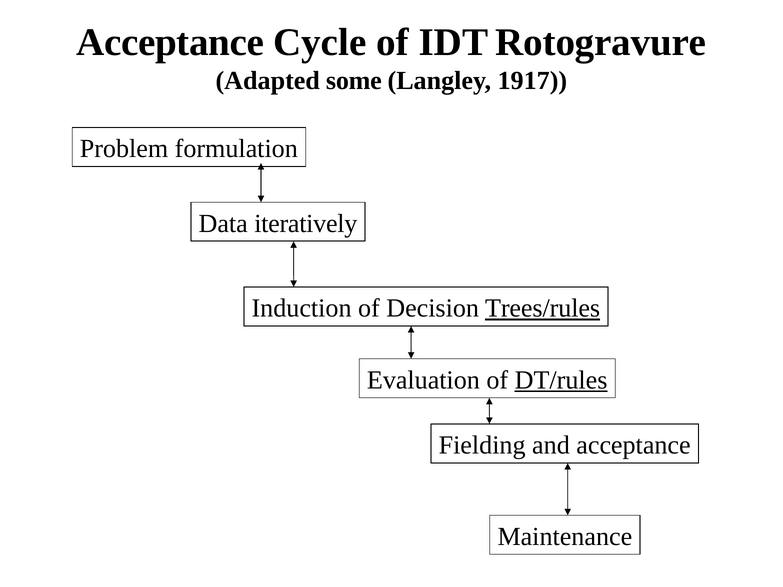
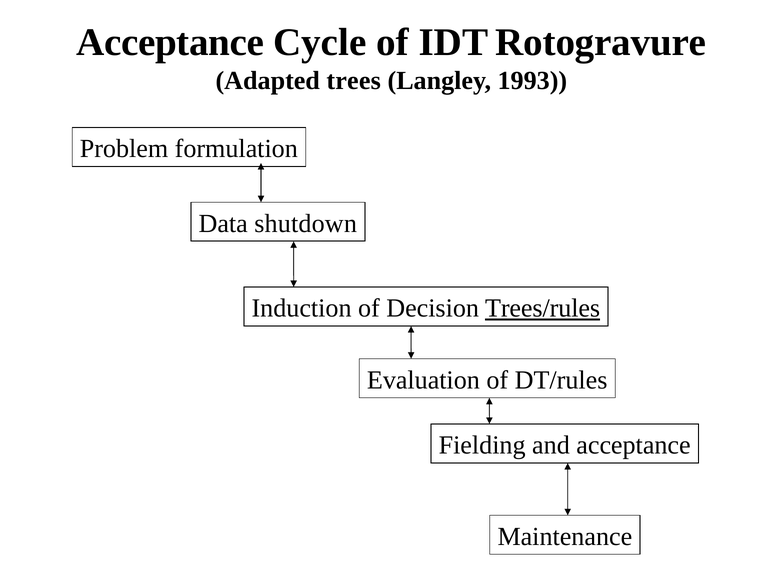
some: some -> trees (354, 81)
1917: 1917 -> 1993 (532, 81)
iteratively: iteratively -> shutdown (306, 224)
DT/rules underline: present -> none (561, 380)
